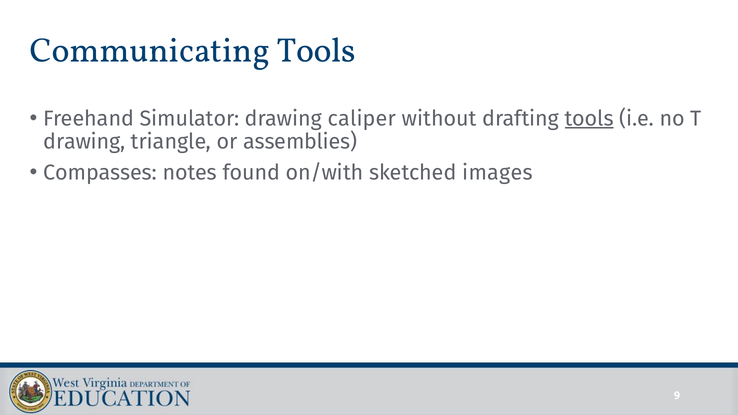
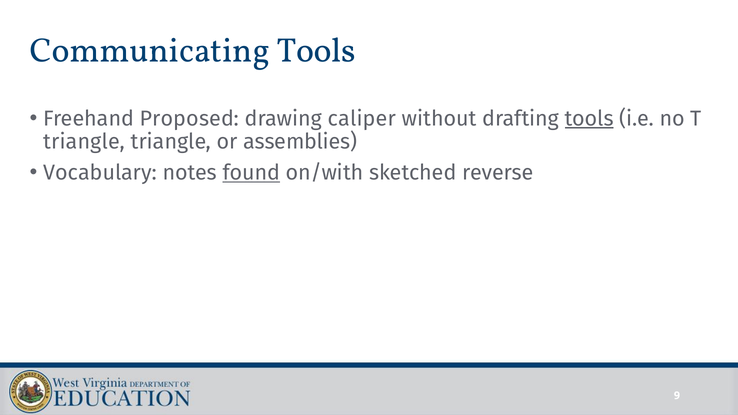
Simulator: Simulator -> Proposed (189, 119)
drawing: drawing -> triangle (84, 142)
Compasses: Compasses -> Vocabulary (100, 173)
found underline: none -> present (251, 173)
images: images -> reverse (498, 173)
